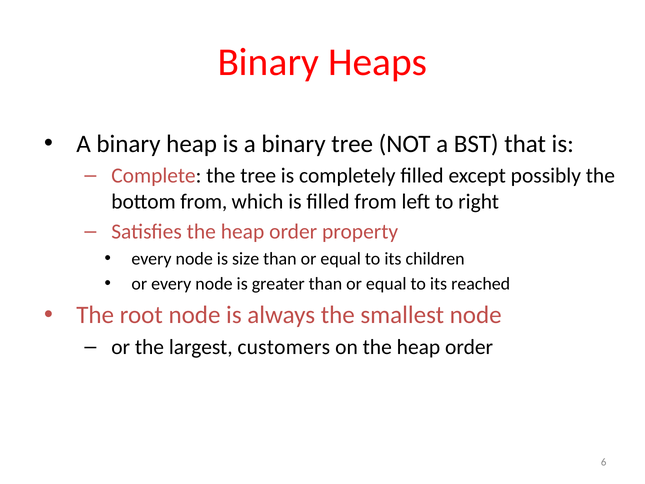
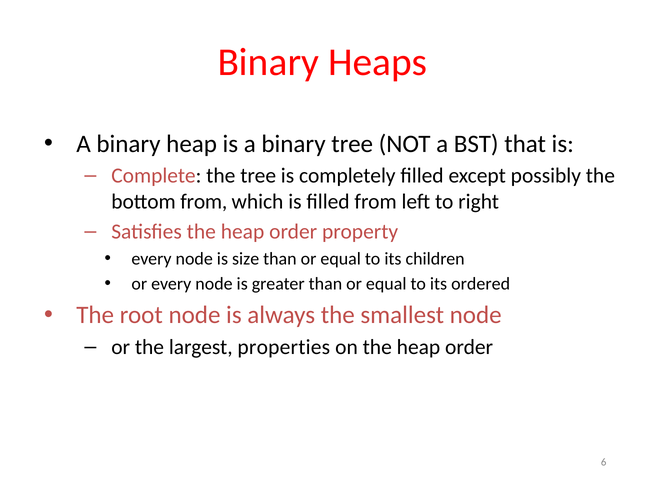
reached: reached -> ordered (481, 284)
customers: customers -> properties (284, 347)
